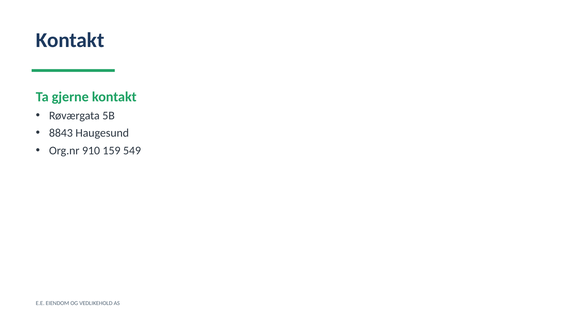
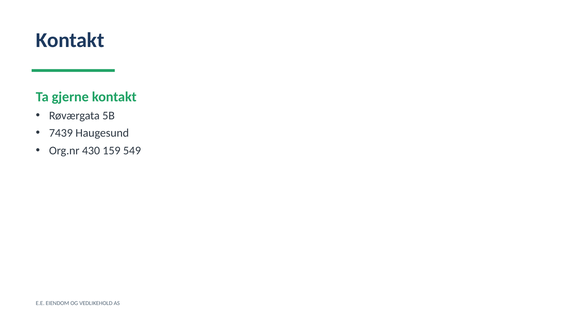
8843: 8843 -> 7439 (61, 133)
910: 910 -> 430 (91, 151)
